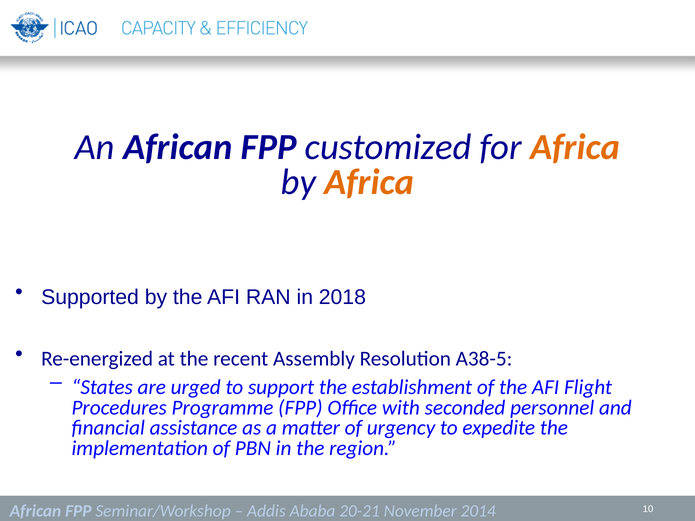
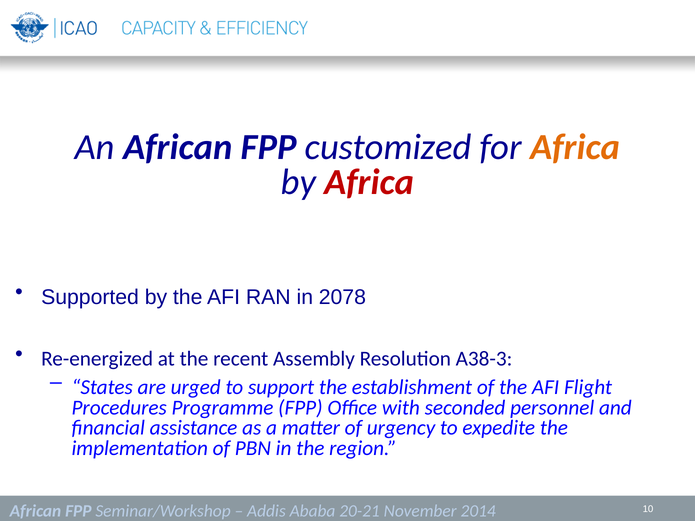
Africa colour: orange -> red (369, 182)
2018: 2018 -> 2078 (342, 297)
A38-5: A38-5 -> A38-3 (484, 359)
